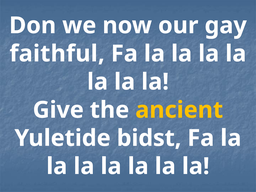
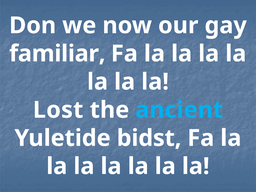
faithful: faithful -> familiar (57, 54)
Give: Give -> Lost (58, 110)
ancient colour: yellow -> light blue (179, 110)
